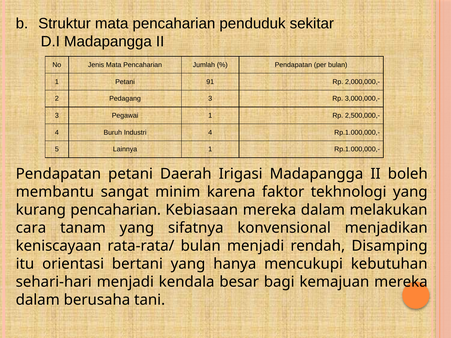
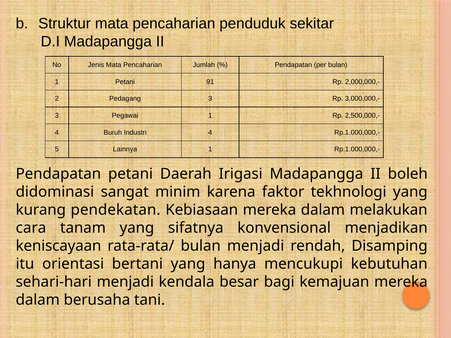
membantu: membantu -> didominasi (55, 192)
kurang pencaharian: pencaharian -> pendekatan (116, 210)
